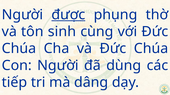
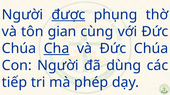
sinh: sinh -> gian (62, 32)
Cha underline: none -> present (56, 49)
dâng: dâng -> phép (91, 83)
